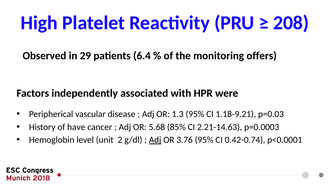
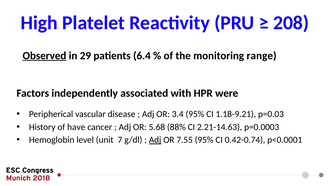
Observed underline: none -> present (44, 56)
offers: offers -> range (262, 56)
1.3: 1.3 -> 3.4 (178, 114)
85%: 85% -> 88% (176, 127)
2: 2 -> 7 (120, 140)
3.76: 3.76 -> 7.55 (185, 140)
